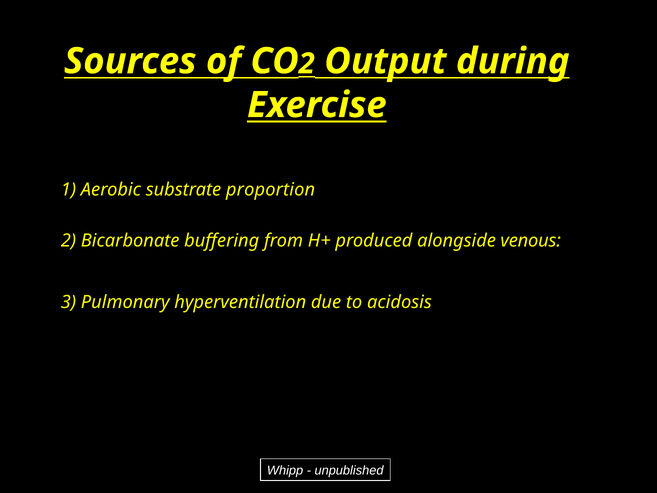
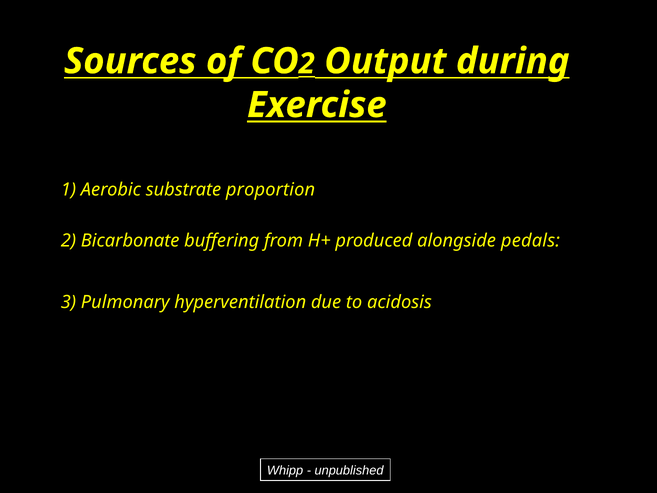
venous: venous -> pedals (531, 241)
